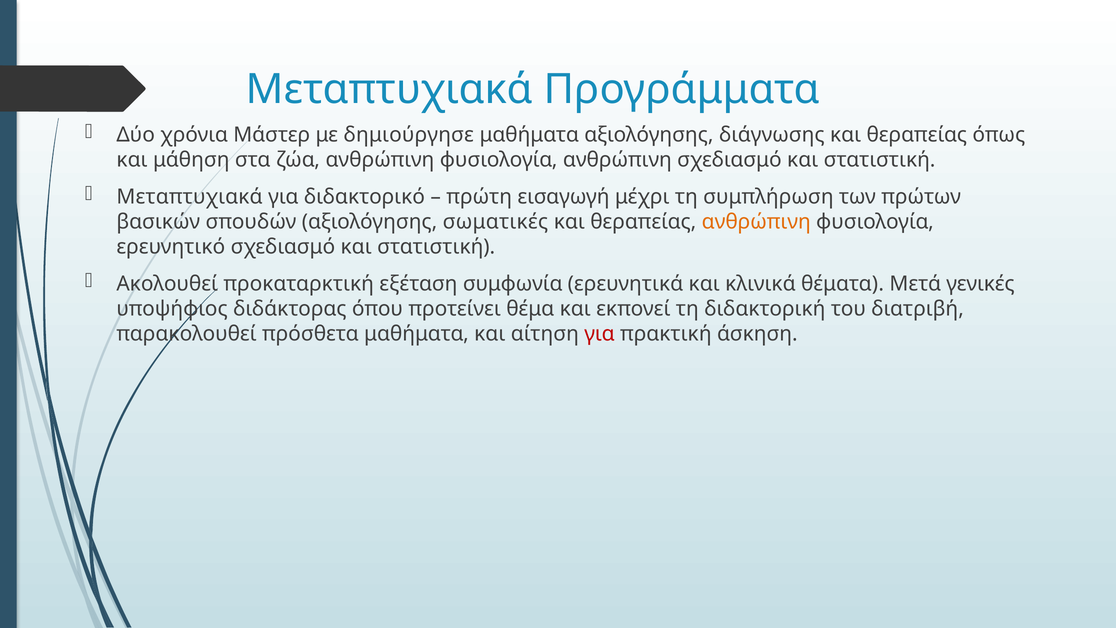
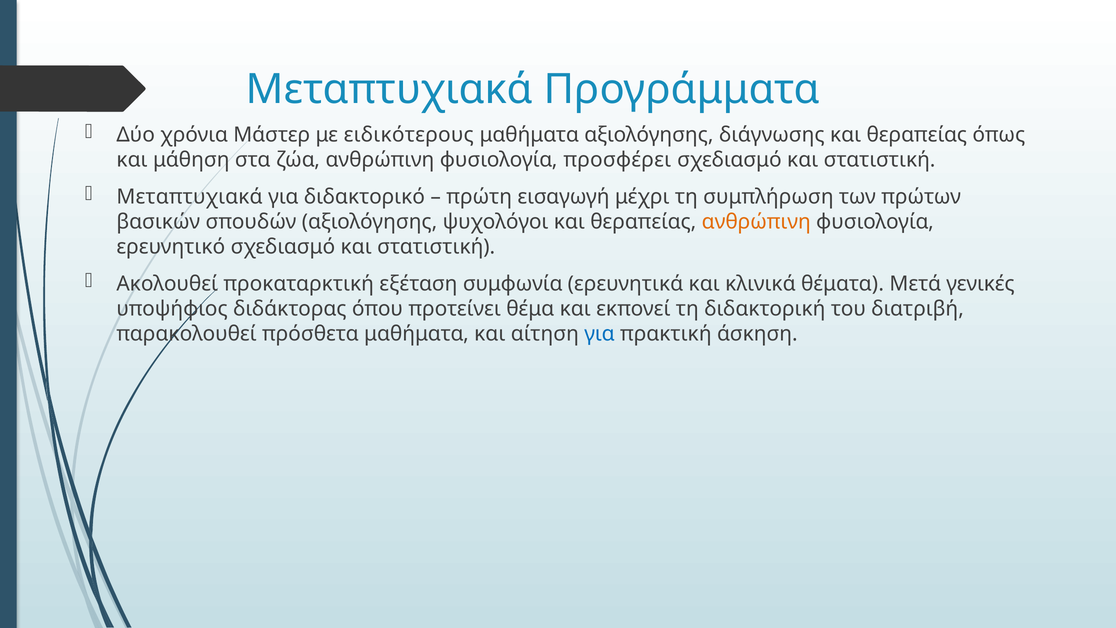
δημιούργησε: δημιούργησε -> ειδικότερους (409, 135)
φυσιολογία ανθρώπινη: ανθρώπινη -> προσφέρει (617, 160)
σωματικές: σωματικές -> ψυχολόγοι (496, 222)
για colour: red -> blue (600, 334)
